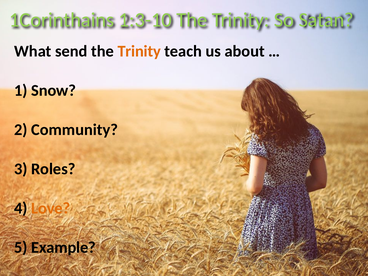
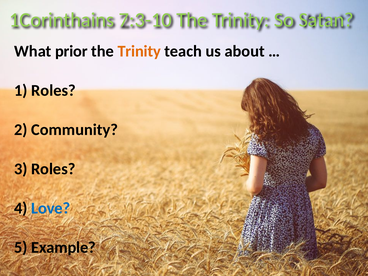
1:3-10: 1:3-10 -> 7:3-10 (145, 20)
send: send -> prior (71, 51)
1 Snow: Snow -> Roles (53, 90)
Love colour: orange -> blue (51, 208)
